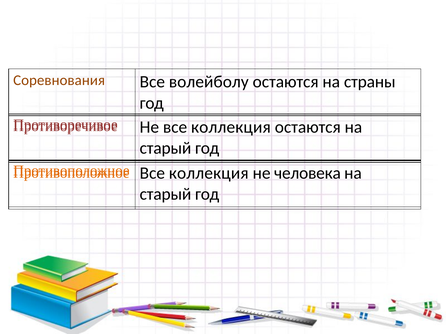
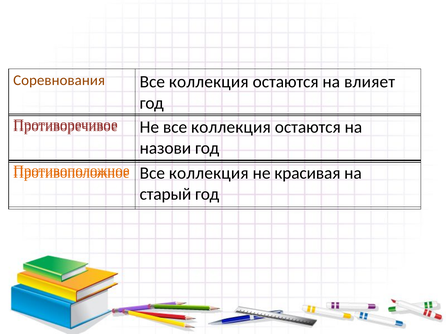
волейболу: волейболу -> коллекция (209, 82)
страны: страны -> влияет (370, 82)
старый: старый -> назови (165, 148)
человека: человека -> красивая (307, 173)
